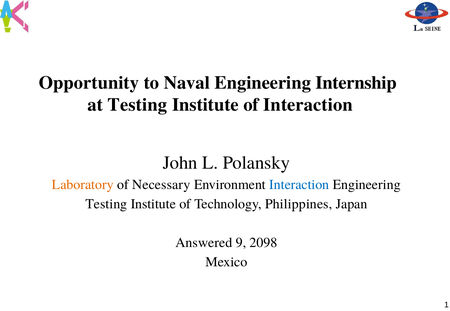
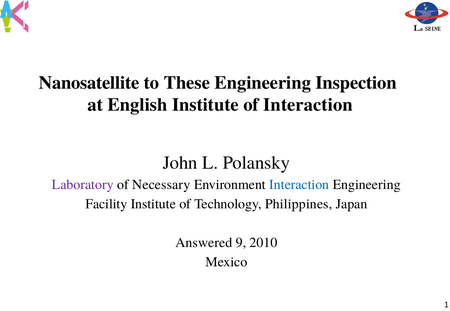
Opportunity: Opportunity -> Nanosatellite (89, 83)
Naval: Naval -> These (187, 83)
Internship: Internship -> Inspection (356, 83)
at Testing: Testing -> English (137, 105)
Laboratory colour: orange -> purple (83, 185)
Testing: Testing -> Facility (106, 204)
2098: 2098 -> 2010 (263, 243)
